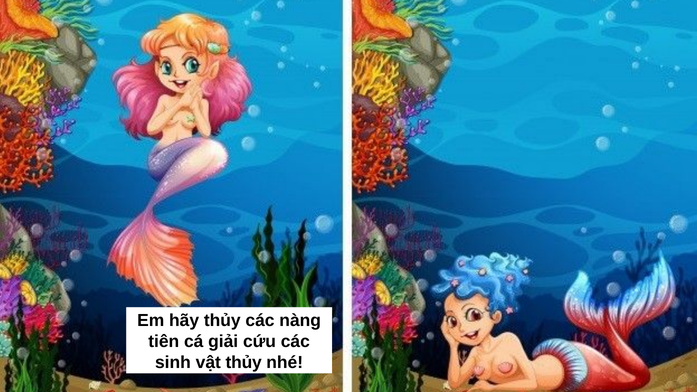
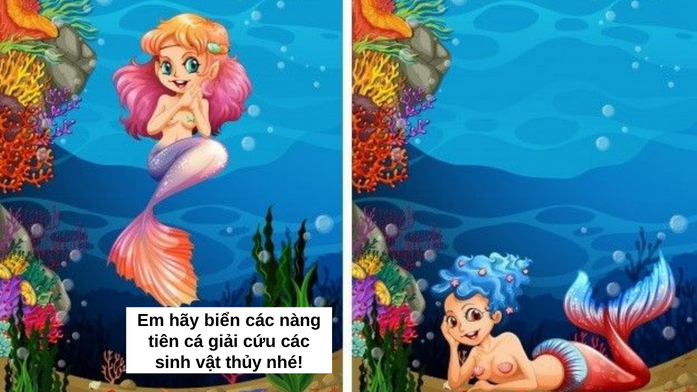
hãy thủy: thủy -> biển (222, 321)
